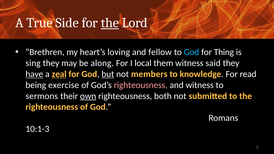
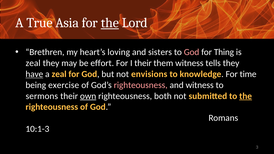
Side: Side -> Asia (67, 23)
fellow: fellow -> sisters (160, 52)
God colour: light blue -> pink (192, 52)
sing: sing -> zeal (33, 63)
along: along -> effort (102, 63)
I local: local -> their (143, 63)
said: said -> tells (213, 63)
zeal underline: present -> none (59, 74)
but underline: present -> none (108, 74)
members: members -> envisions (149, 74)
read: read -> time (248, 74)
the underline: none -> present (246, 96)
